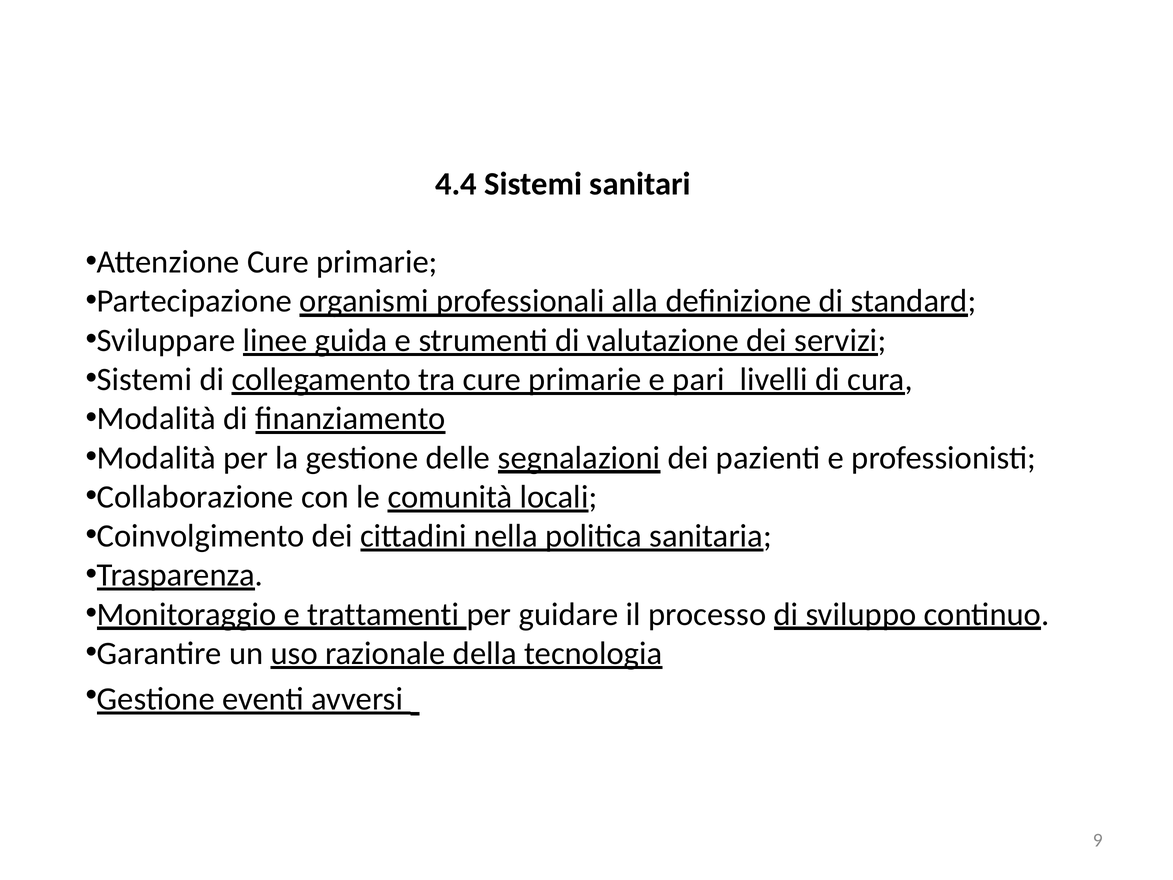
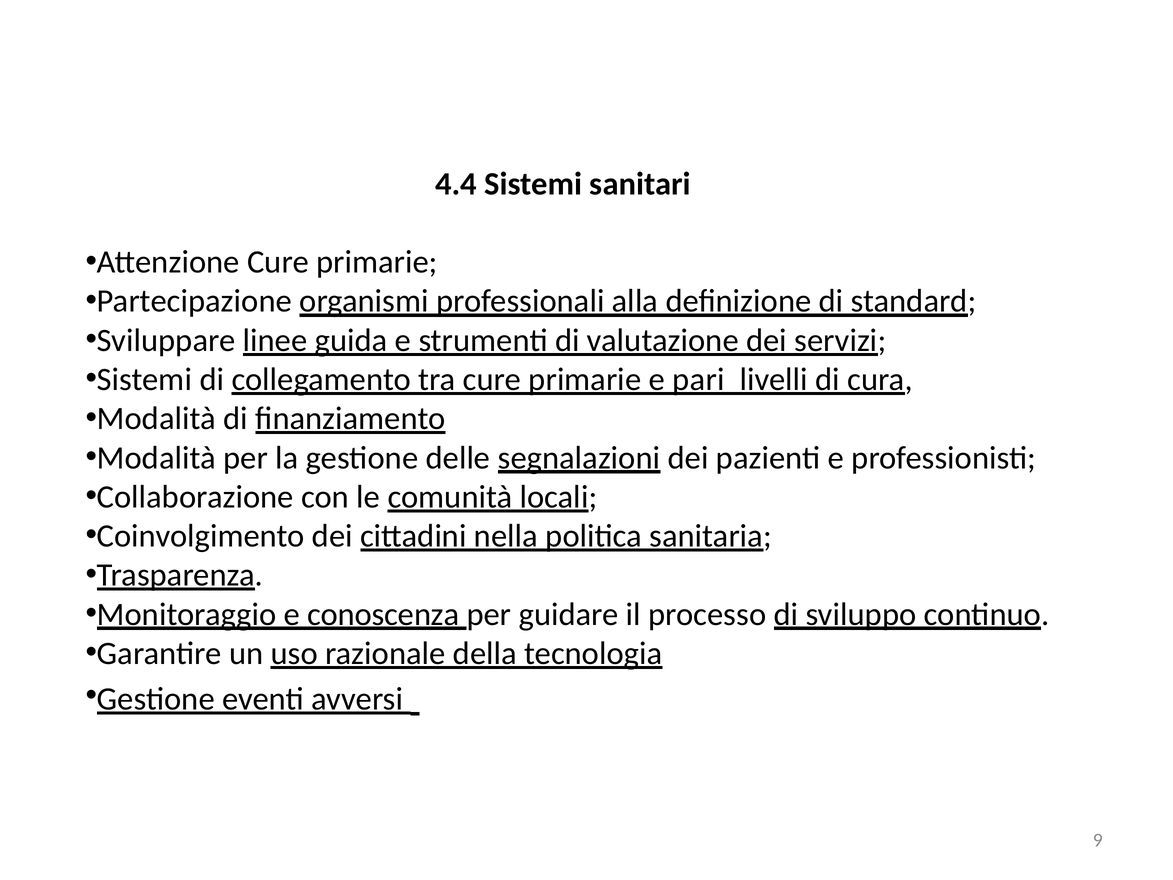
trattamenti: trattamenti -> conoscenza (383, 614)
